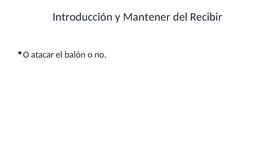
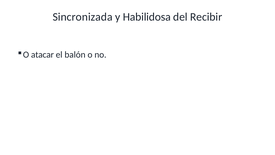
Introducción: Introducción -> Sincronizada (83, 17)
Mantener: Mantener -> Habilidosa (147, 17)
